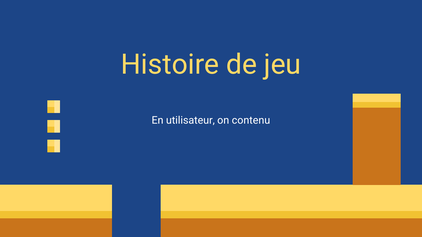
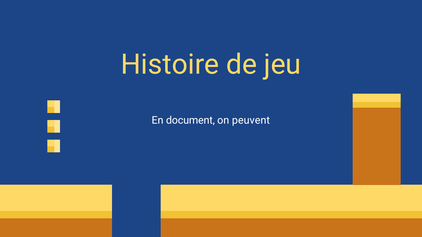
utilisateur: utilisateur -> document (190, 121)
contenu: contenu -> peuvent (251, 121)
